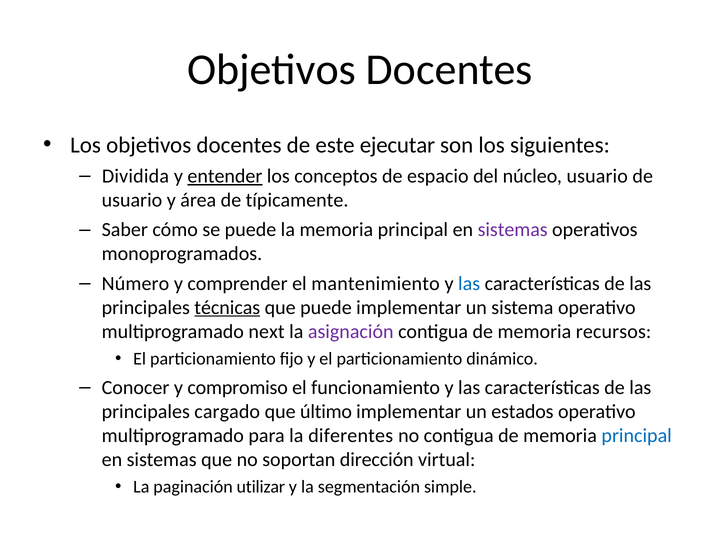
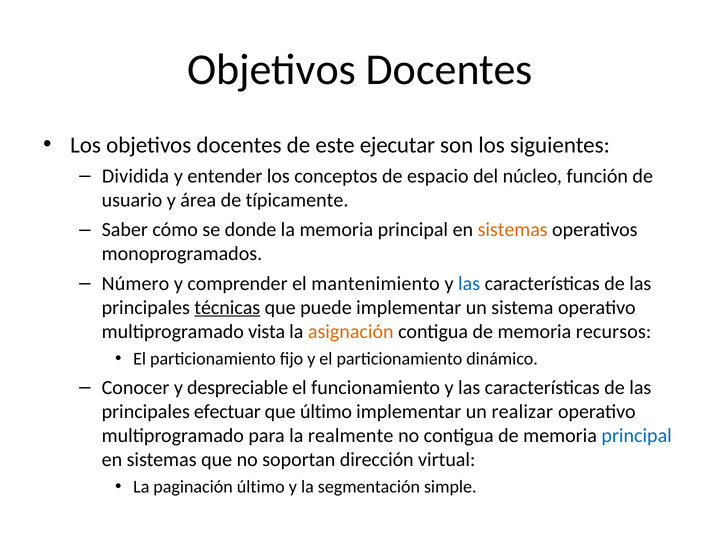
entender underline: present -> none (225, 176)
núcleo usuario: usuario -> función (597, 176)
se puede: puede -> donde (251, 230)
sistemas colour: purple -> orange (513, 230)
next: next -> vista (267, 331)
asignación colour: purple -> orange (351, 331)
compromiso: compromiso -> despreciable (238, 387)
cargado: cargado -> efectuar (227, 412)
estados: estados -> realizar (522, 412)
diferentes: diferentes -> realmente (351, 436)
paginación utilizar: utilizar -> último (261, 487)
